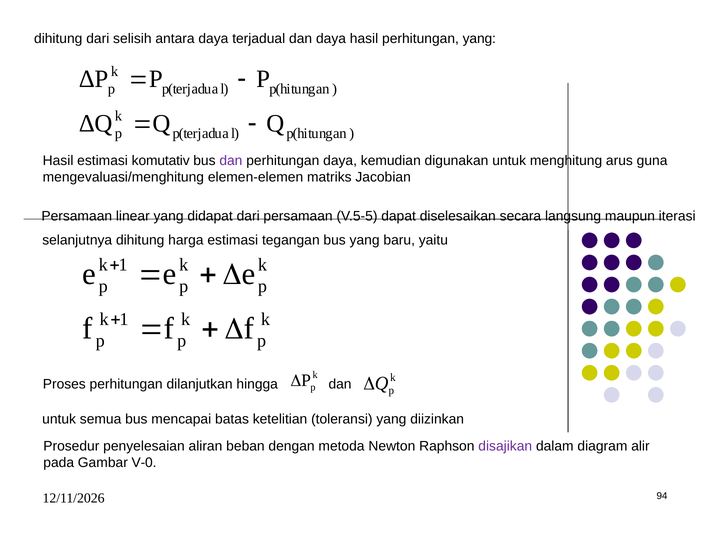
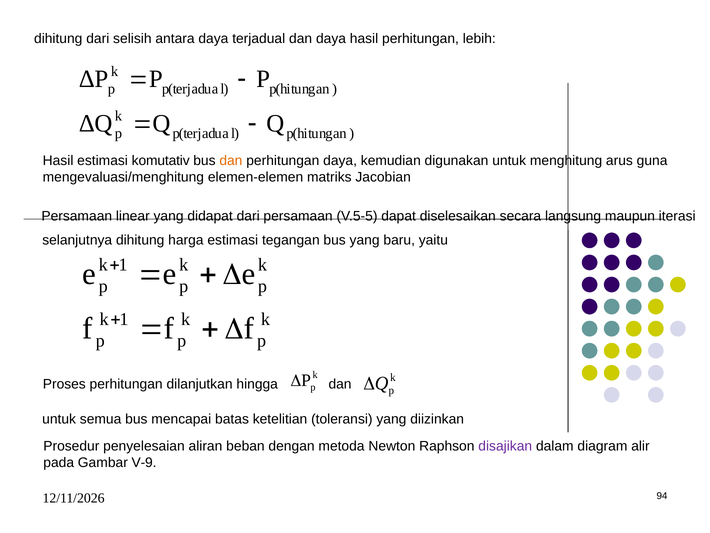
perhitungan yang: yang -> lebih (479, 39)
dan colour: purple -> orange (231, 161)
V-0: V-0 -> V-9 (144, 462)
